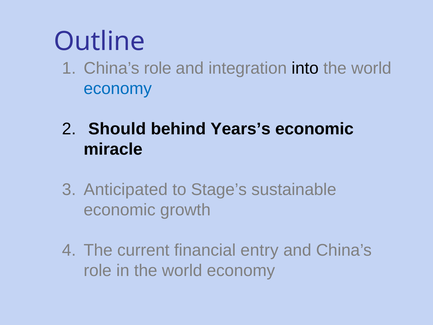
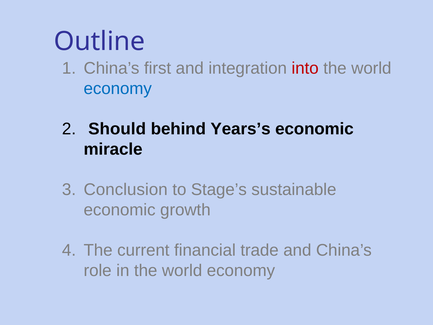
role: role -> first (158, 68)
into colour: black -> red (305, 68)
Anticipated: Anticipated -> Conclusion (126, 190)
entry: entry -> trade (260, 250)
